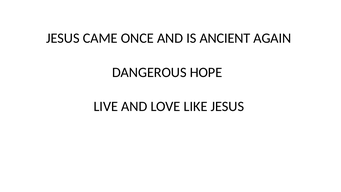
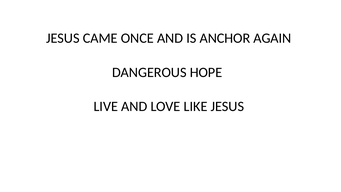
ANCIENT: ANCIENT -> ANCHOR (225, 38)
